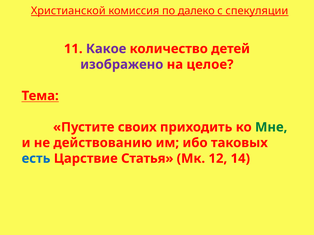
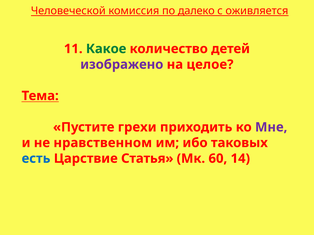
Христианской: Христианской -> Человеческой (68, 11)
спекуляции: спекуляции -> оживляется (257, 11)
Какое colour: purple -> green (106, 49)
своих: своих -> грехи (137, 127)
Мне colour: green -> purple (271, 127)
действованию: действованию -> нравственном (103, 143)
12: 12 -> 60 (218, 159)
